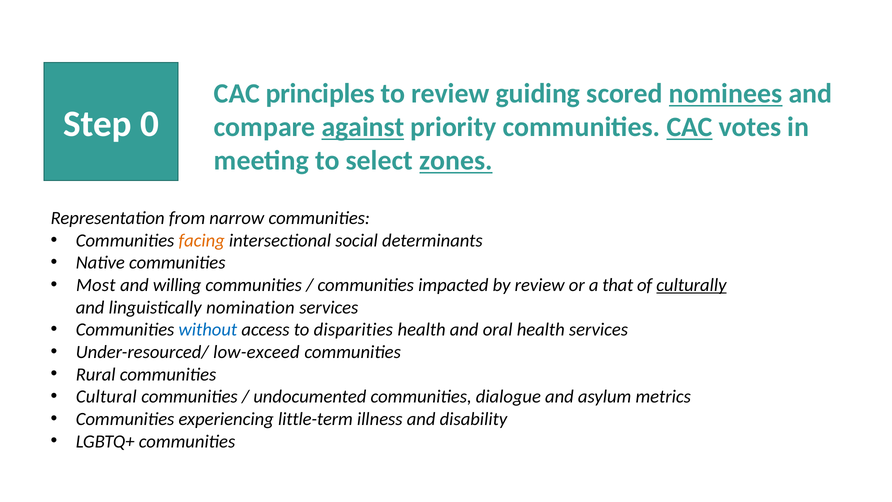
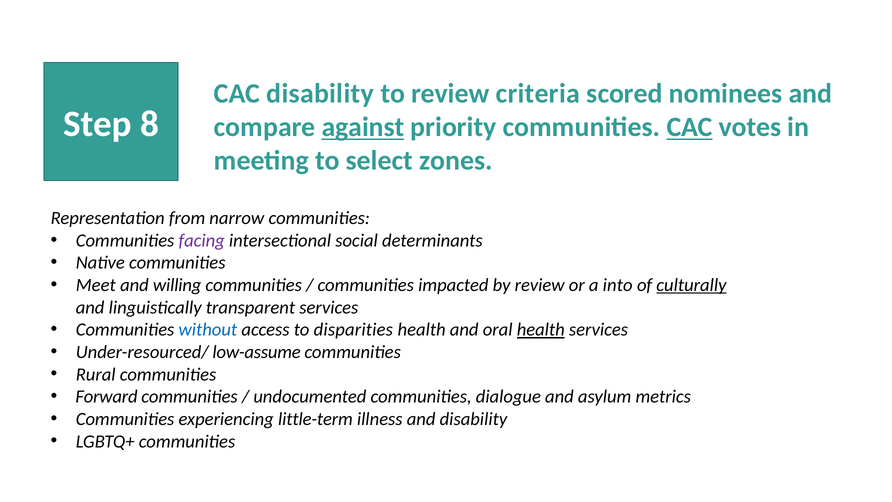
CAC principles: principles -> disability (320, 94)
guiding: guiding -> criteria (538, 94)
nominees underline: present -> none (726, 94)
0: 0 -> 8 (149, 124)
zones underline: present -> none (456, 161)
facing colour: orange -> purple (202, 240)
Most: Most -> Meet (96, 285)
that: that -> into (618, 285)
nomination: nomination -> transparent (250, 307)
health underline: none -> present (541, 330)
low-exceed: low-exceed -> low-assume (257, 352)
Cultural: Cultural -> Forward (107, 397)
